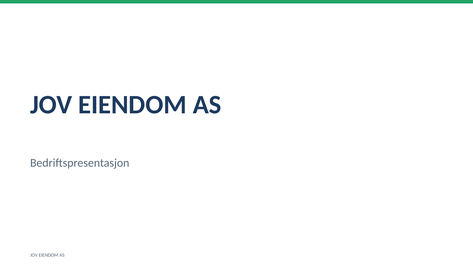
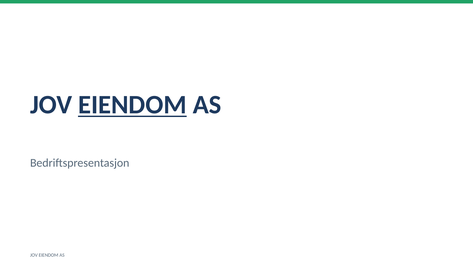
EIENDOM underline: none -> present (132, 105)
